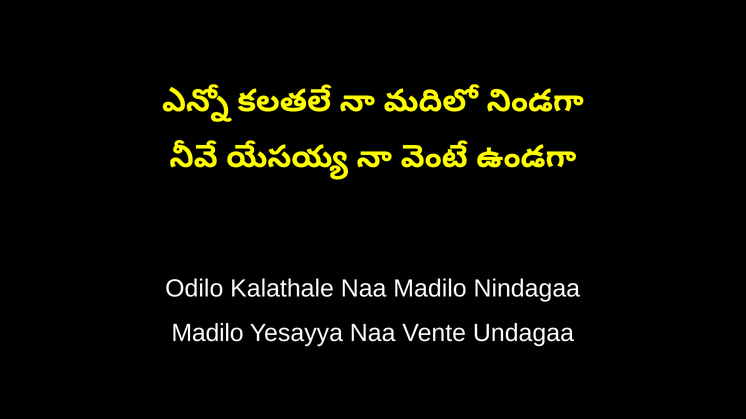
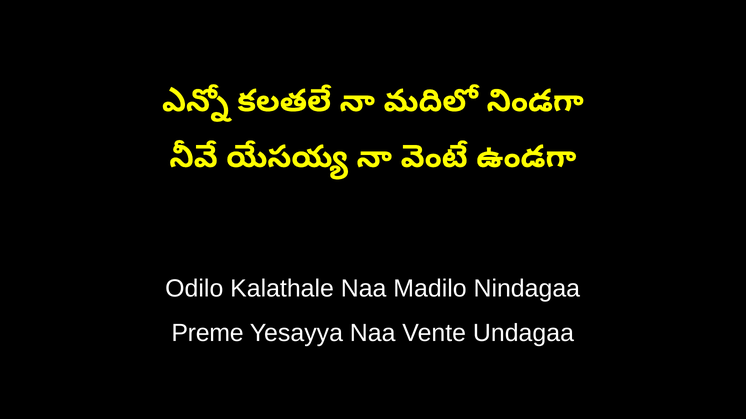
Madilo: Madilo -> Preme (208, 334)
